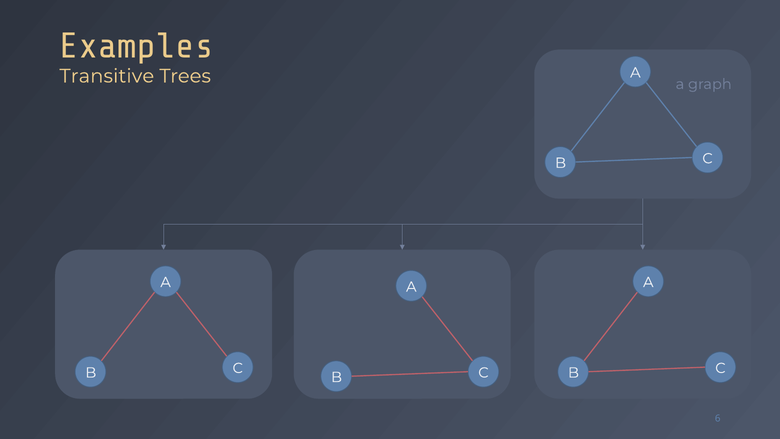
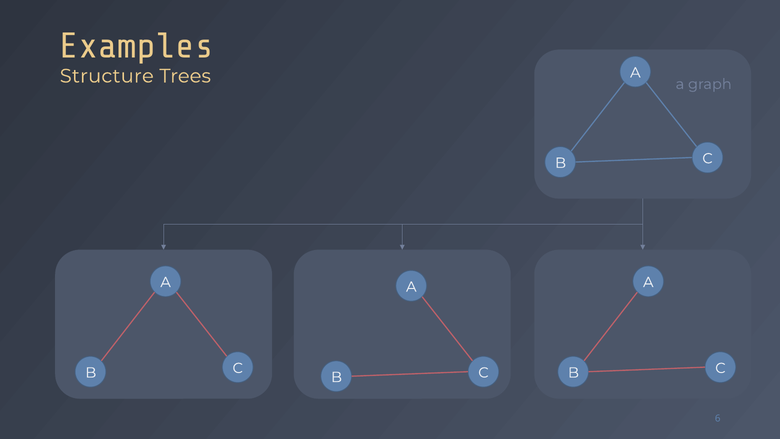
Transitive: Transitive -> Structure (107, 76)
